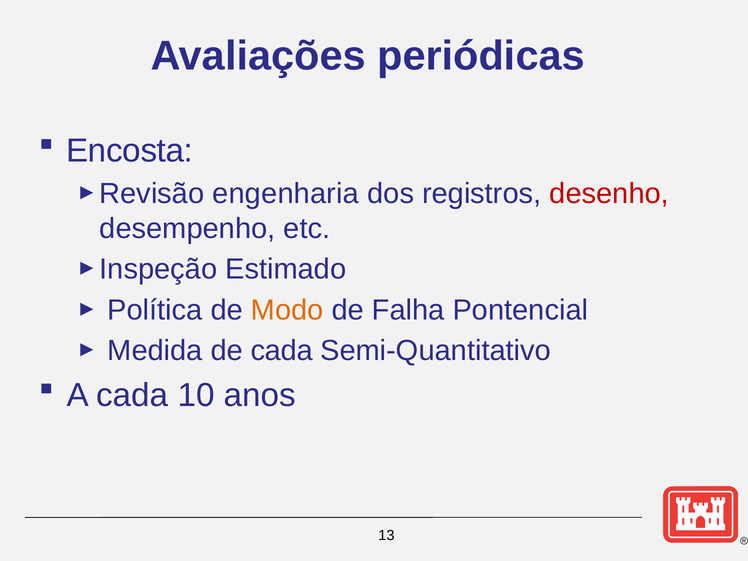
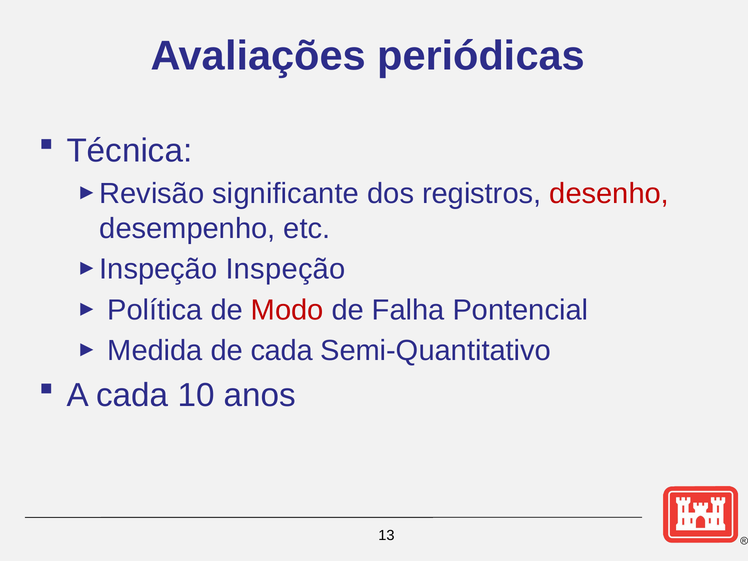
Encosta: Encosta -> Técnica (129, 151)
engenharia: engenharia -> significante (286, 194)
Estimado: Estimado -> Inspeção (286, 269)
Modo colour: orange -> red (287, 310)
